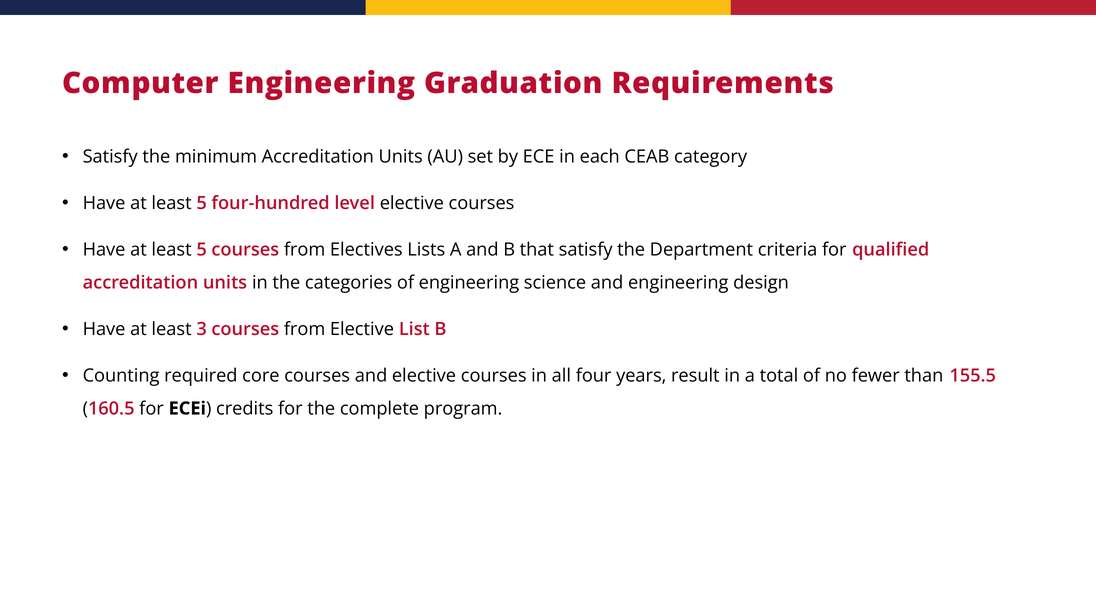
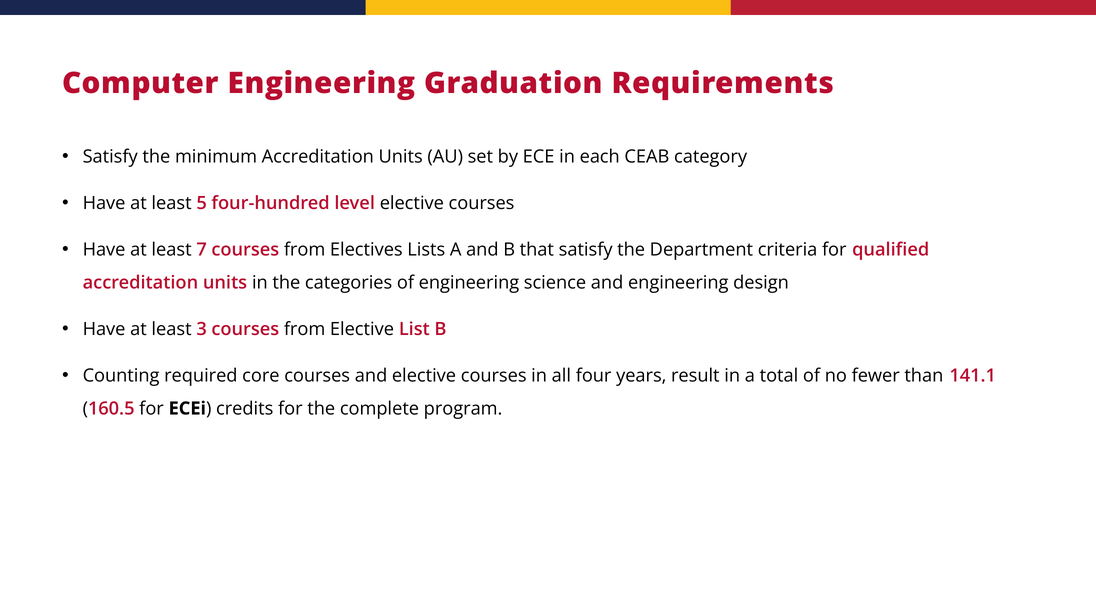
5: 5 -> 7 (202, 250)
155.5: 155.5 -> 141.1 (973, 376)
